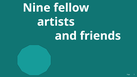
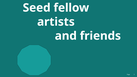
Nine: Nine -> Seed (37, 8)
